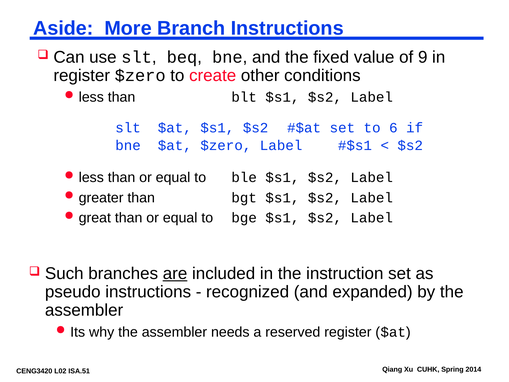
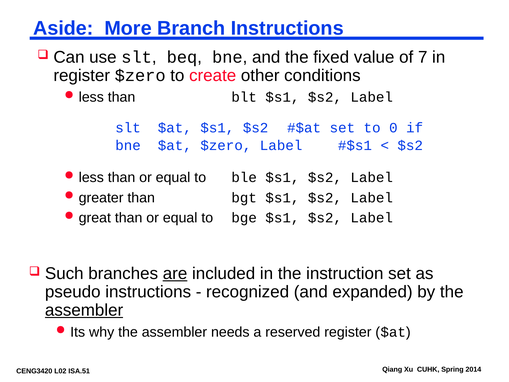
9: 9 -> 7 (423, 57)
6: 6 -> 0 (393, 128)
assembler underline: none -> present (84, 310)
